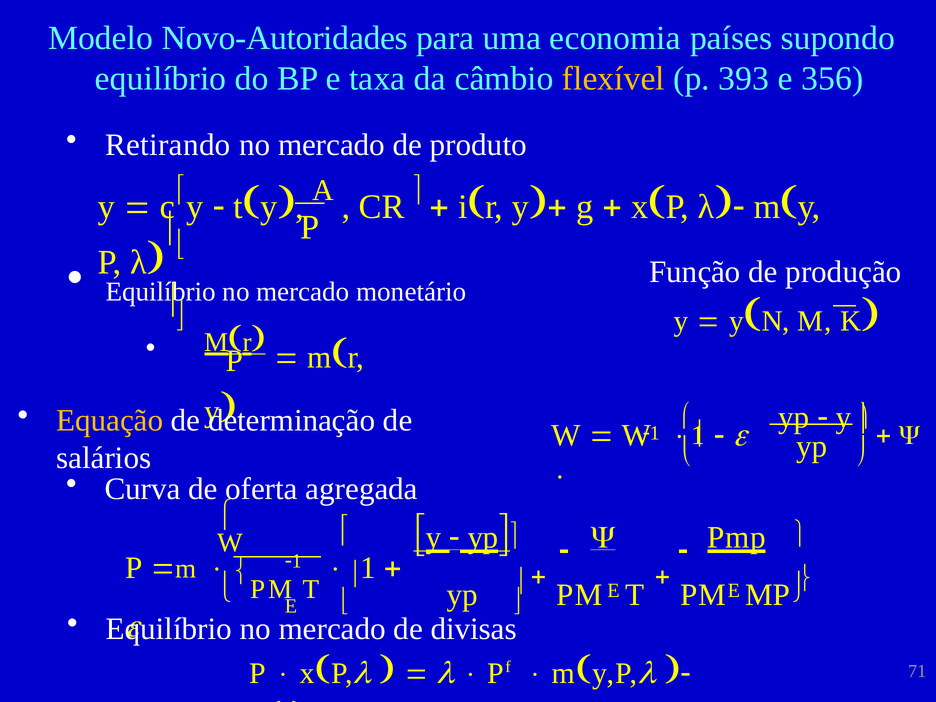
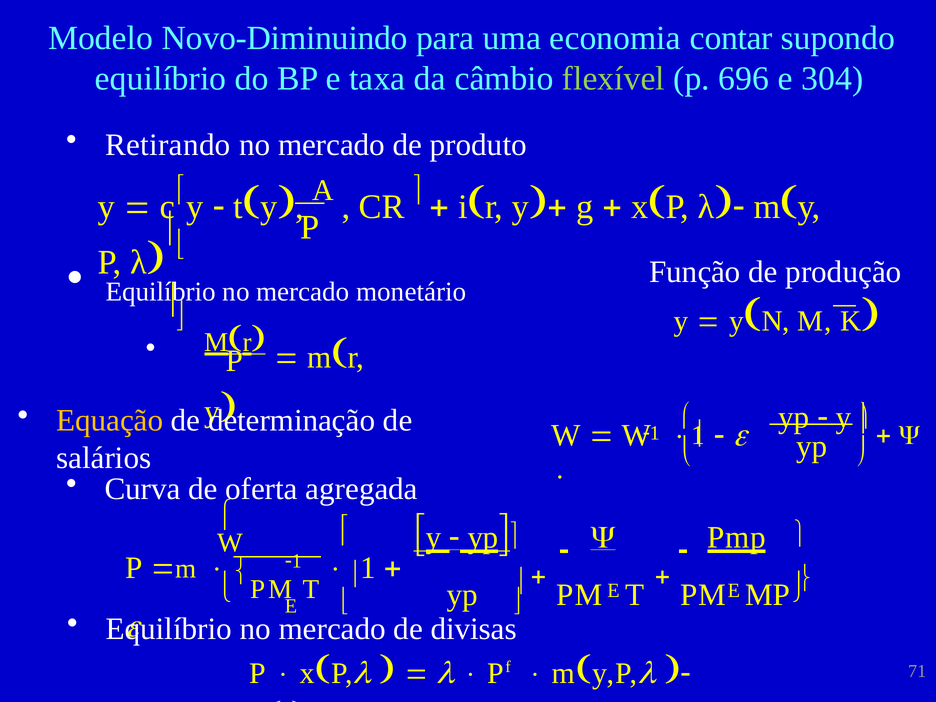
Novo-Autoridades: Novo-Autoridades -> Novo-Diminuindo (285, 38)
países: países -> contar (731, 38)
flexível colour: yellow -> light green (613, 79)
393: 393 -> 696 (744, 79)
356: 356 -> 304 (832, 79)
